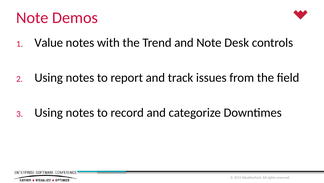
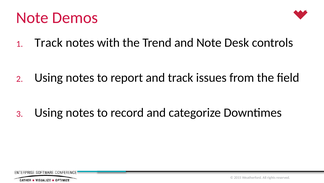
Value: Value -> Track (49, 43)
